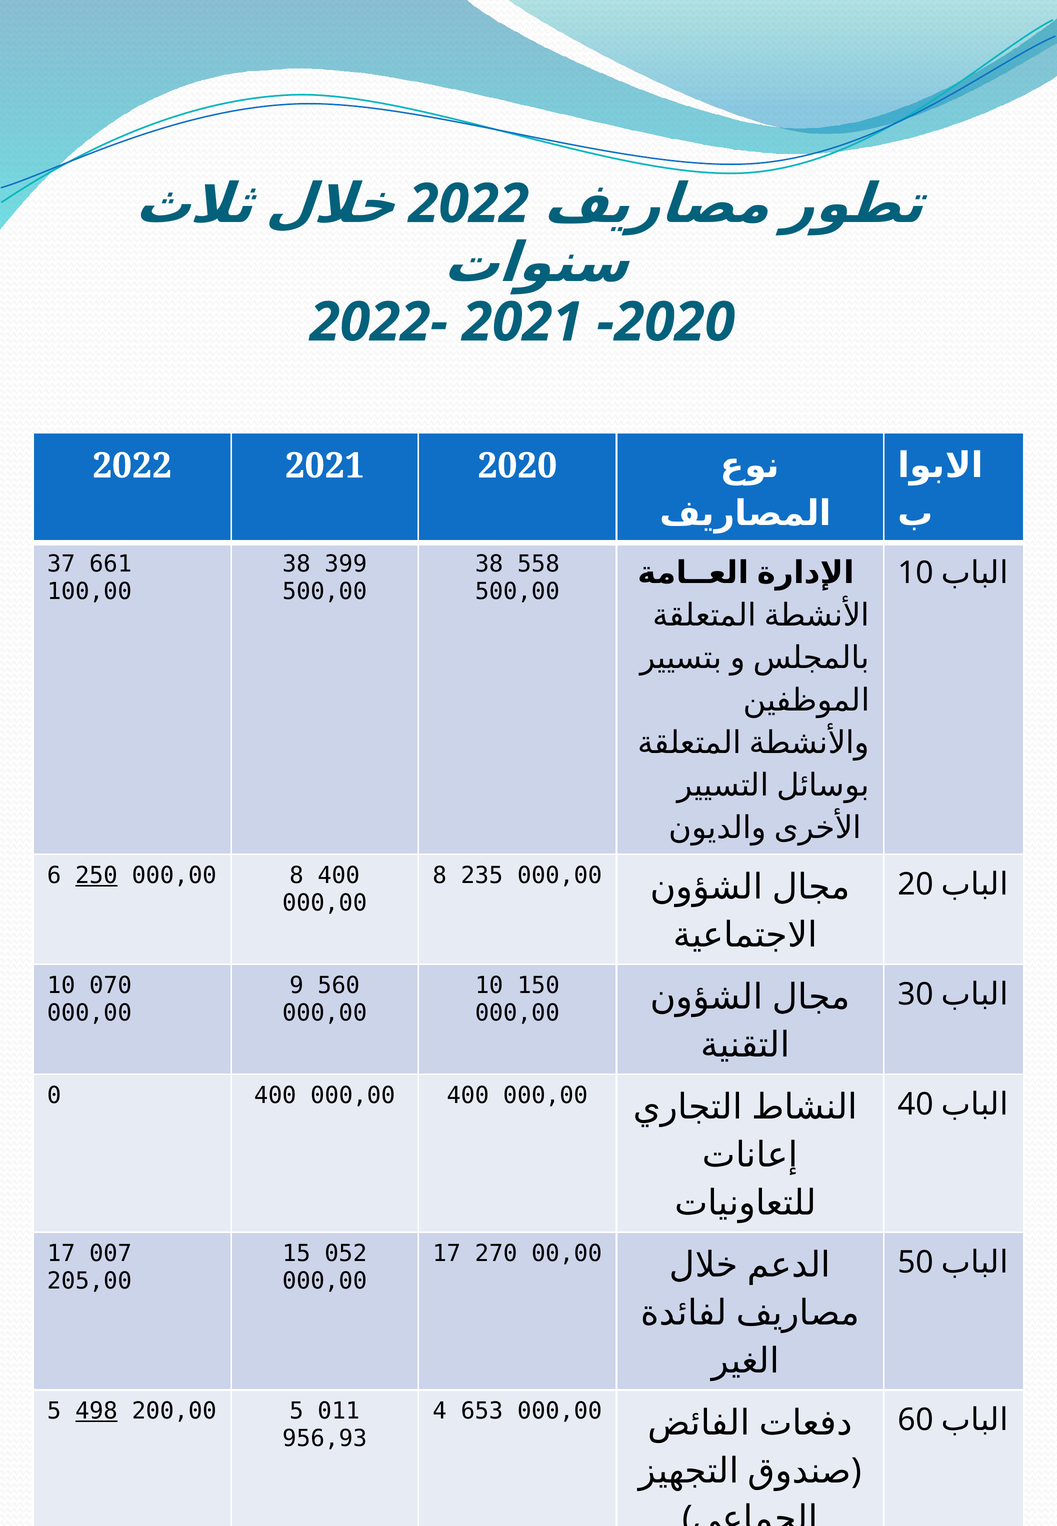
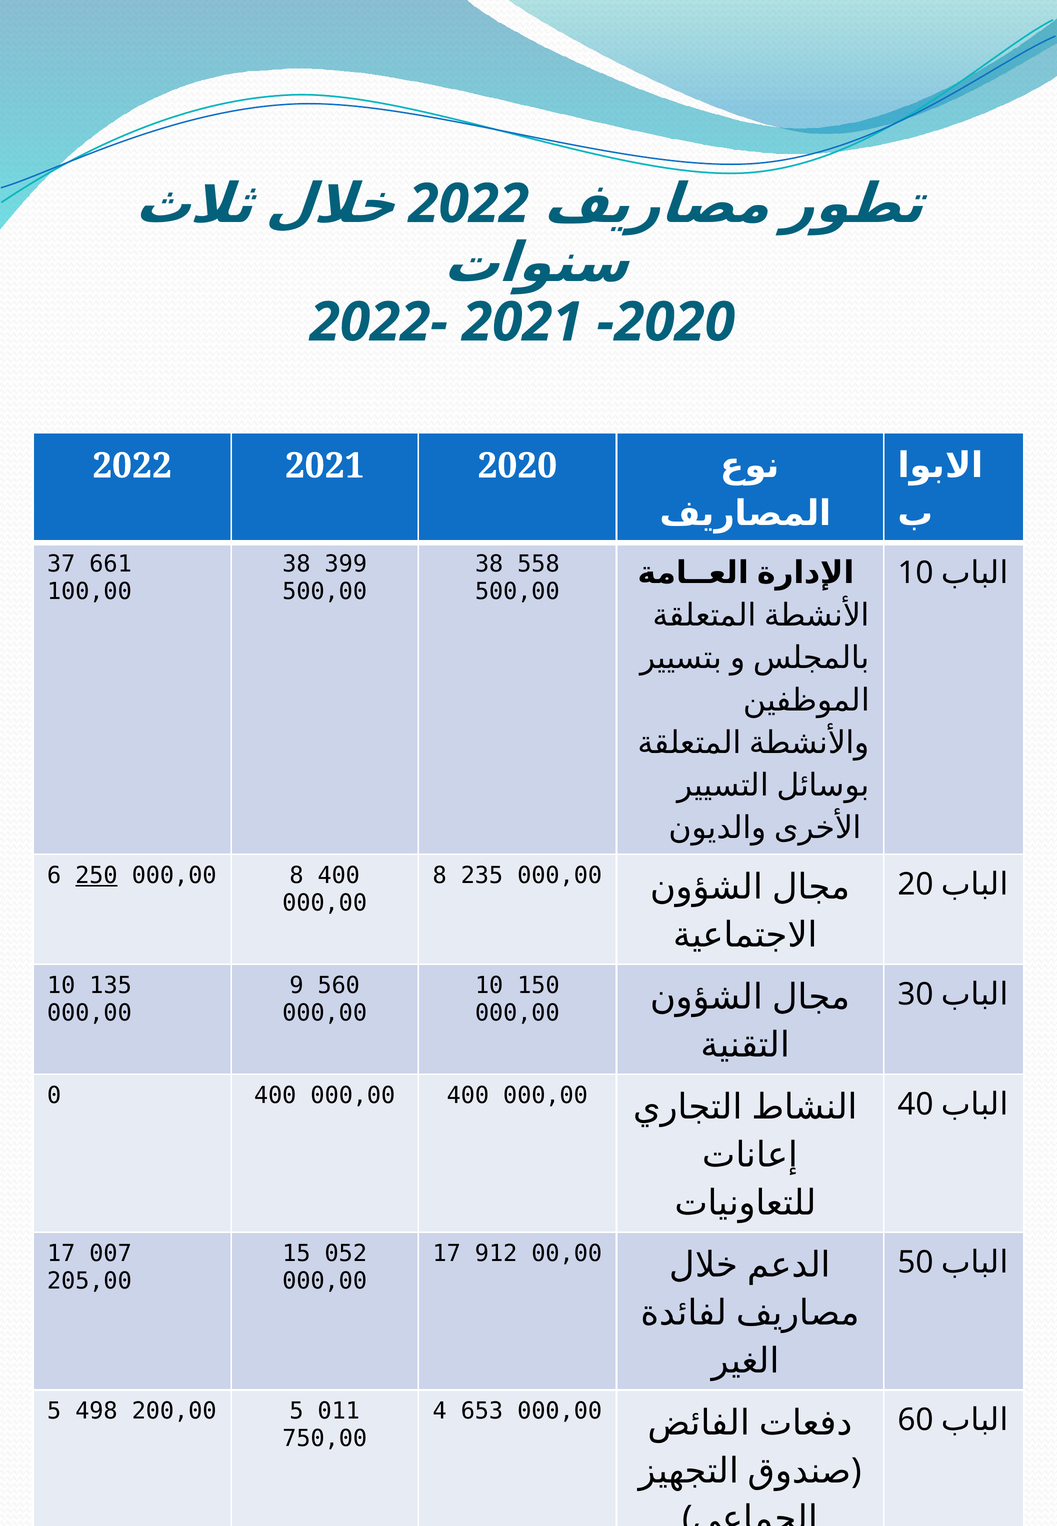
070: 070 -> 135 (111, 986)
270: 270 -> 912 (496, 1254)
498 underline: present -> none (96, 1412)
956,93: 956,93 -> 750,00 (325, 1439)
